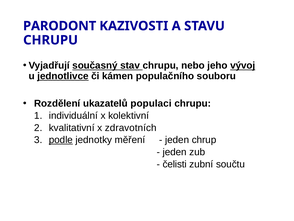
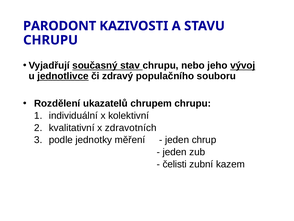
kámen: kámen -> zdravý (118, 76)
populaci: populaci -> chrupem (151, 103)
podle underline: present -> none (61, 140)
součtu: součtu -> kazem (230, 164)
